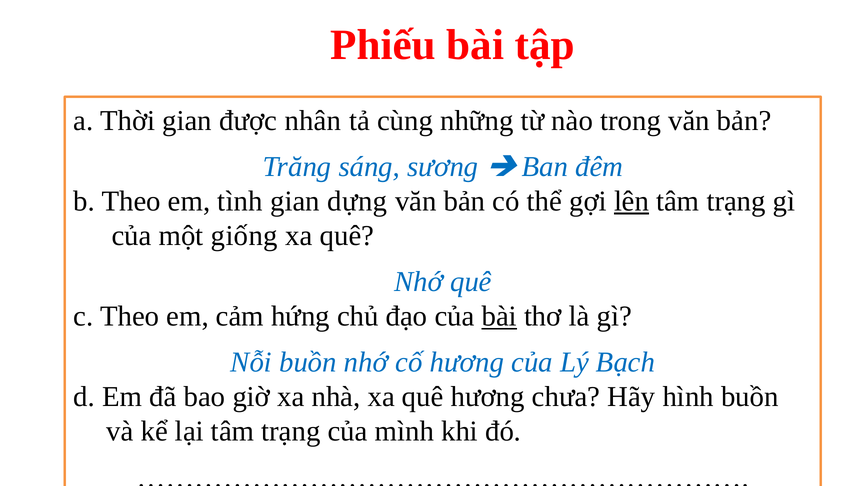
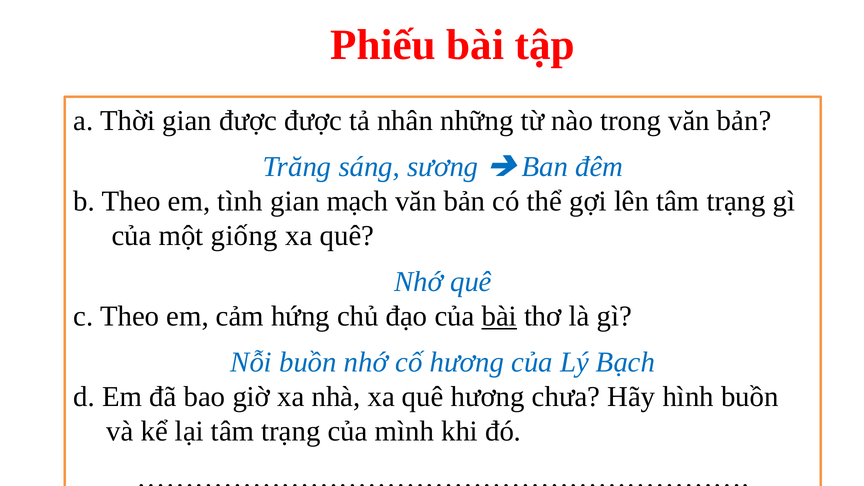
được nhân: nhân -> được (313, 121)
cùng: cùng -> nhân (405, 121)
dựng: dựng -> mạch (358, 201)
lên underline: present -> none (632, 201)
